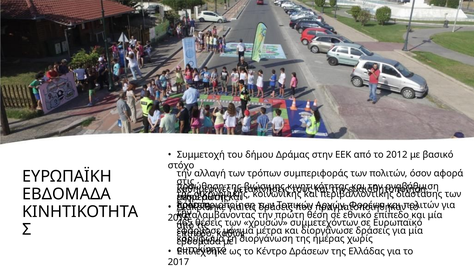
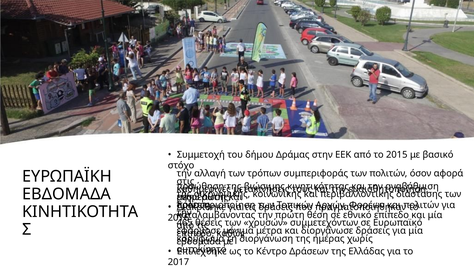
2012: 2012 -> 2015 (397, 154)
